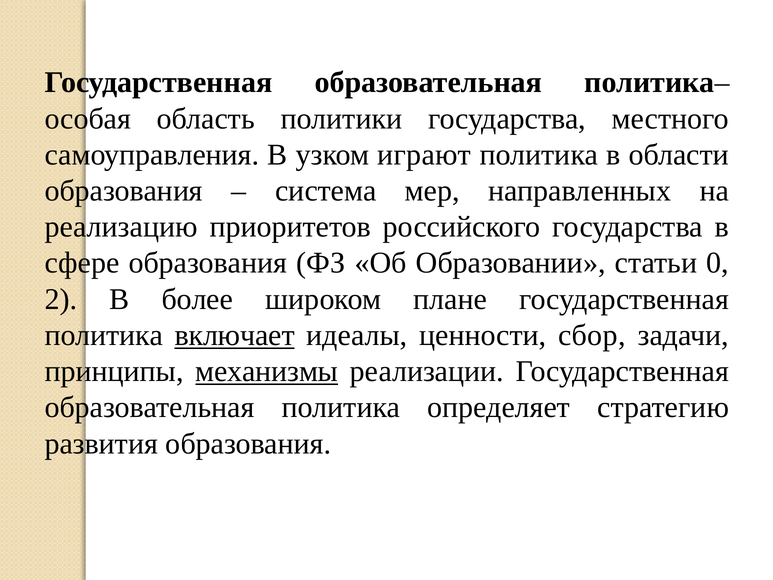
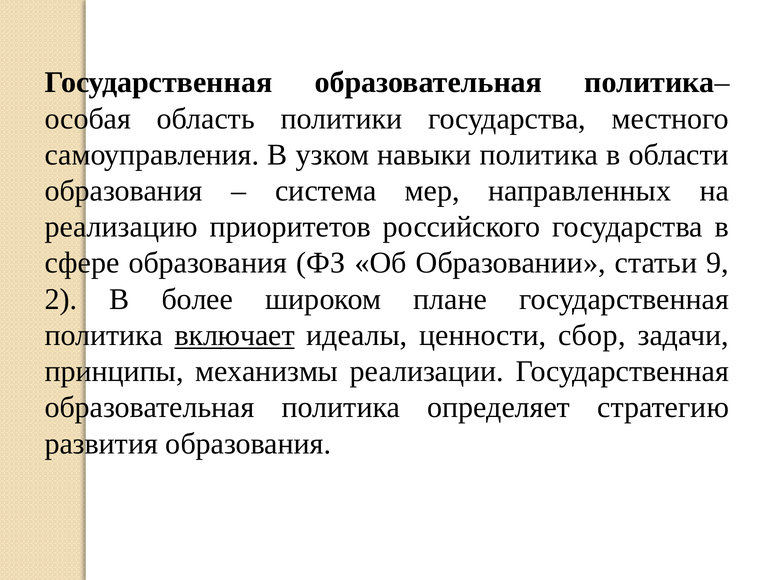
играют: играют -> навыки (424, 155)
0: 0 -> 9 (718, 263)
механизмы underline: present -> none (267, 371)
